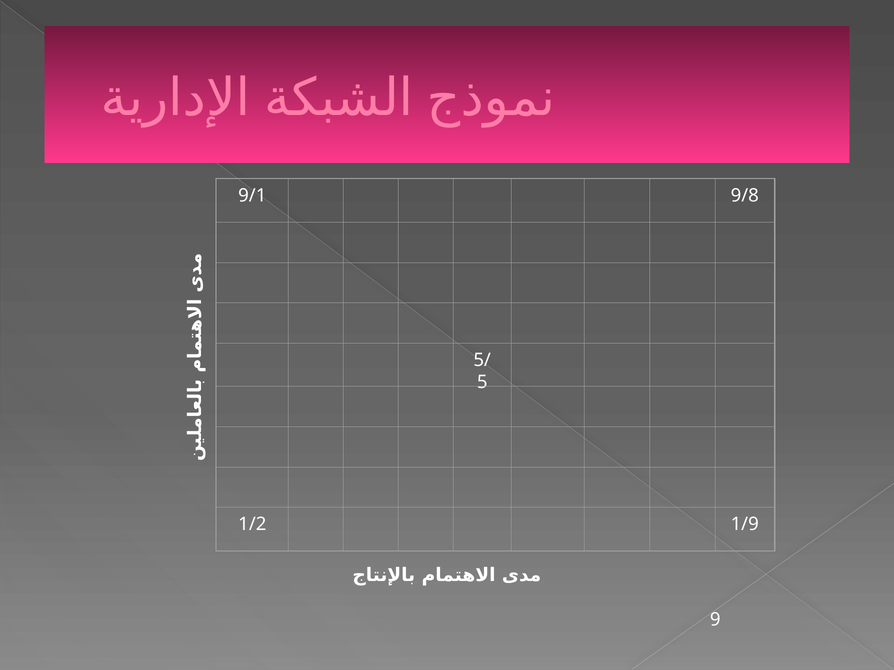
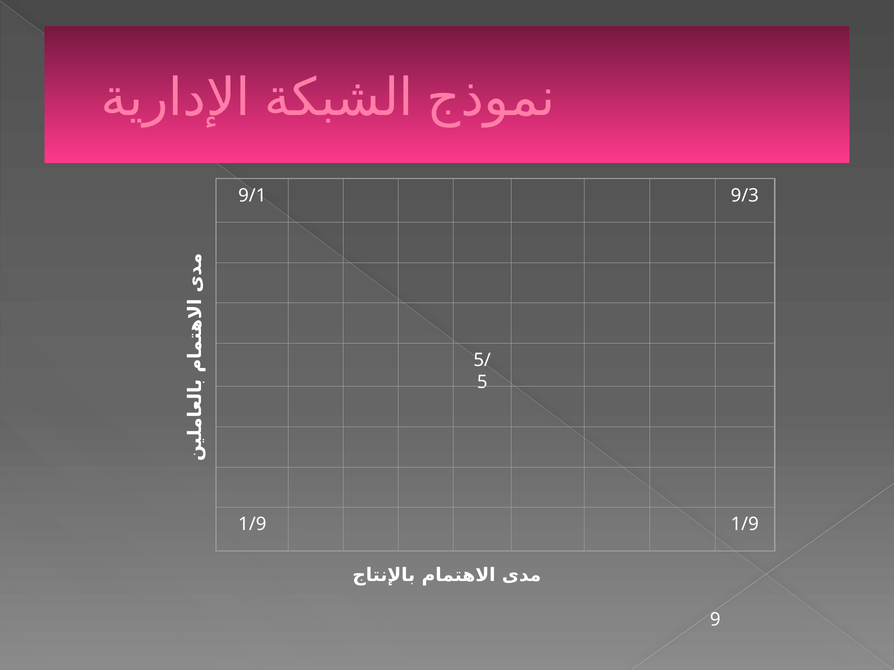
9/8: 9/8 -> 9/3 (745, 196)
1/2: 1/2 -> 1/9 (252, 525)
